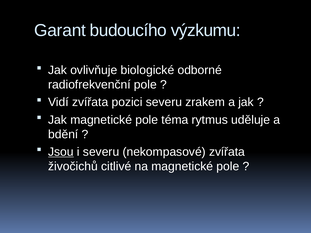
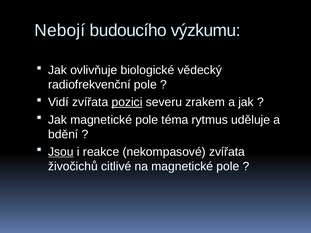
Garant: Garant -> Nebojí (60, 31)
odborné: odborné -> vědecký (200, 70)
pozici underline: none -> present (127, 102)
i severu: severu -> reakce (101, 152)
